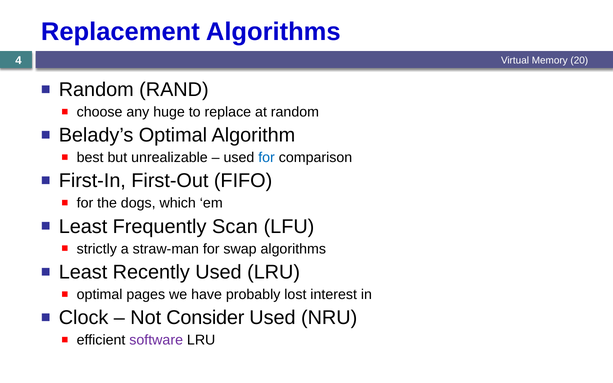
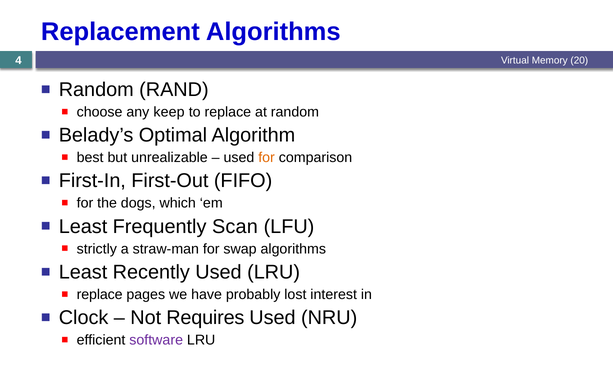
huge: huge -> keep (169, 112)
for colour: blue -> orange (267, 158)
optimal: optimal -> replace (100, 295)
Consider: Consider -> Requires (205, 318)
